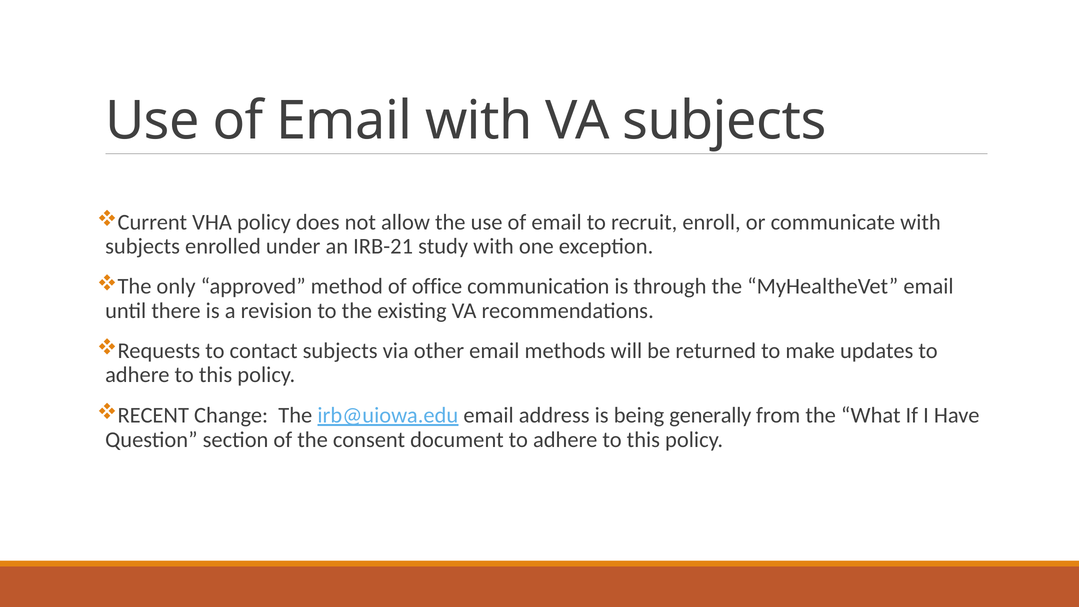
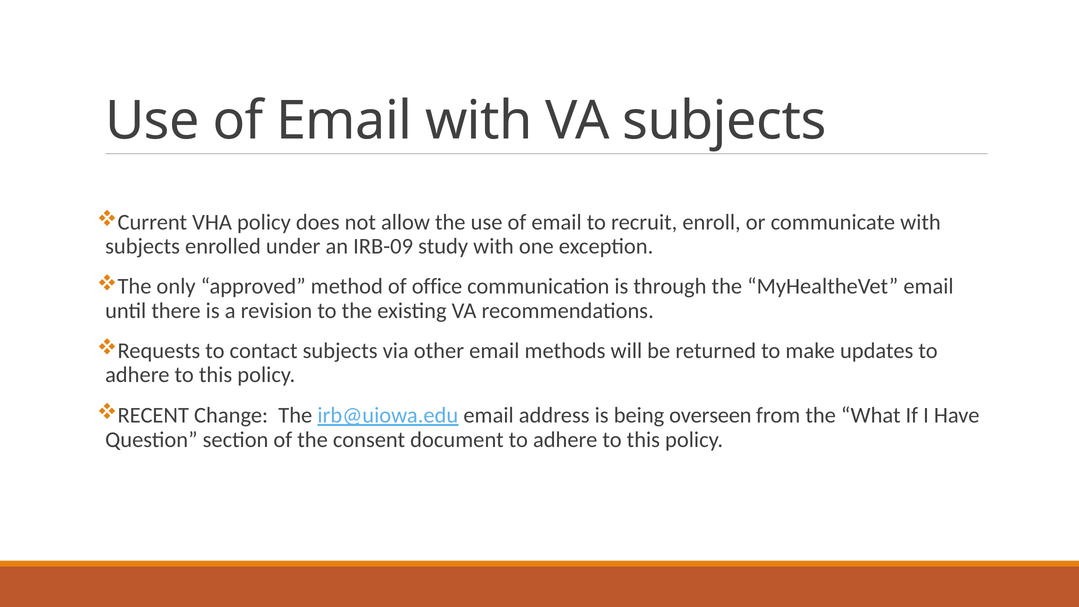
IRB-21: IRB-21 -> IRB-09 (383, 246)
generally: generally -> overseen (710, 415)
